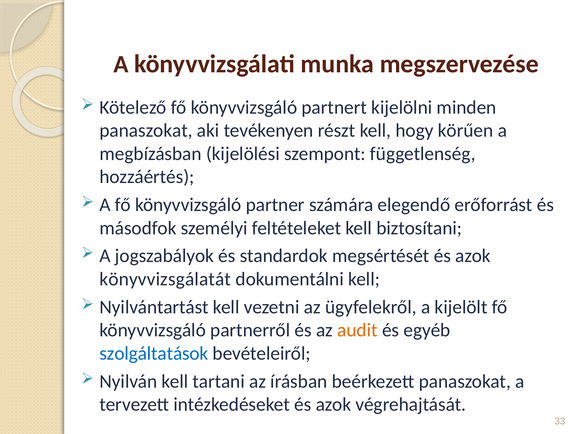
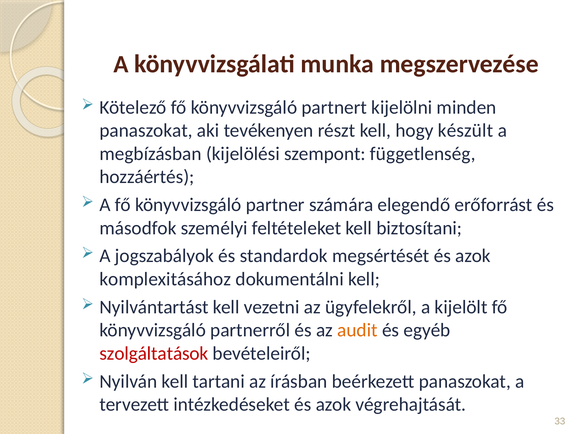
körűen: körűen -> készült (466, 131)
könyvvizsgálatát: könyvvizsgálatát -> komplexitásához (165, 279)
szolgáltatások colour: blue -> red (154, 354)
